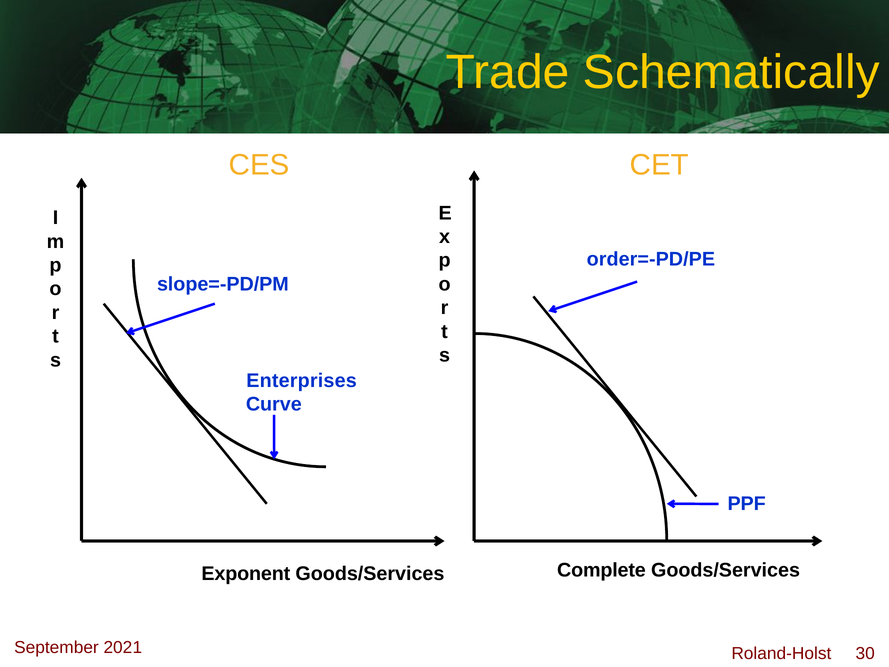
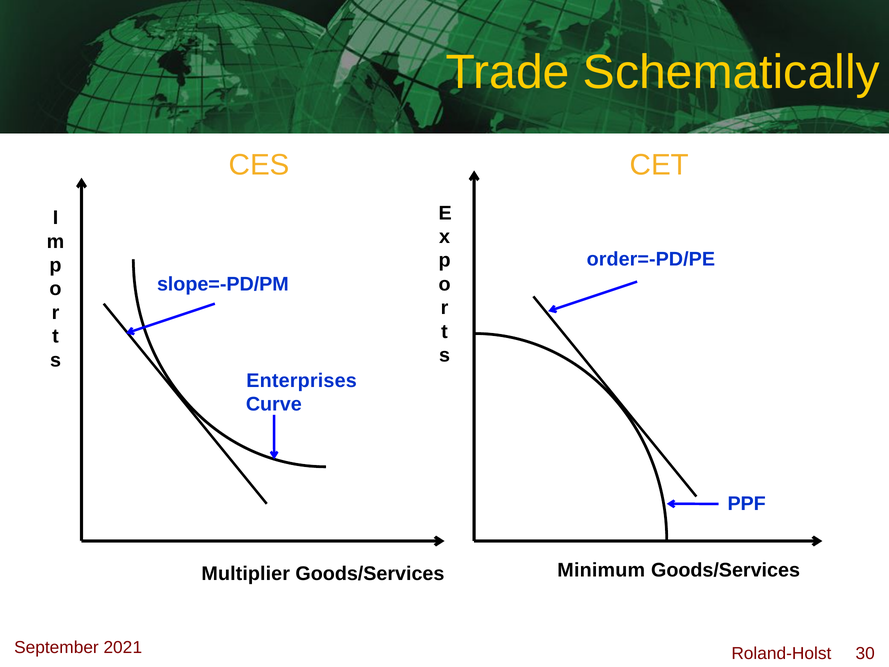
Complete: Complete -> Minimum (601, 570)
Exponent: Exponent -> Multiplier (246, 573)
